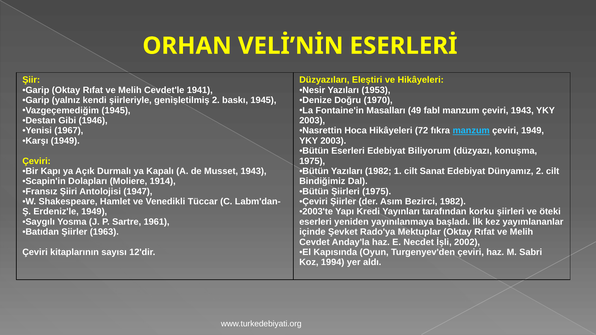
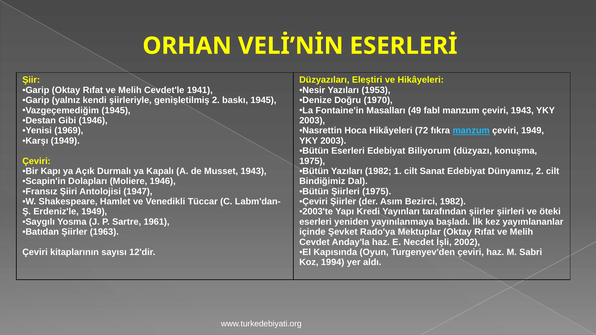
1967: 1967 -> 1969 (69, 131)
Moliere 1914: 1914 -> 1946 (163, 181)
tarafından korku: korku -> şiirler (482, 212)
